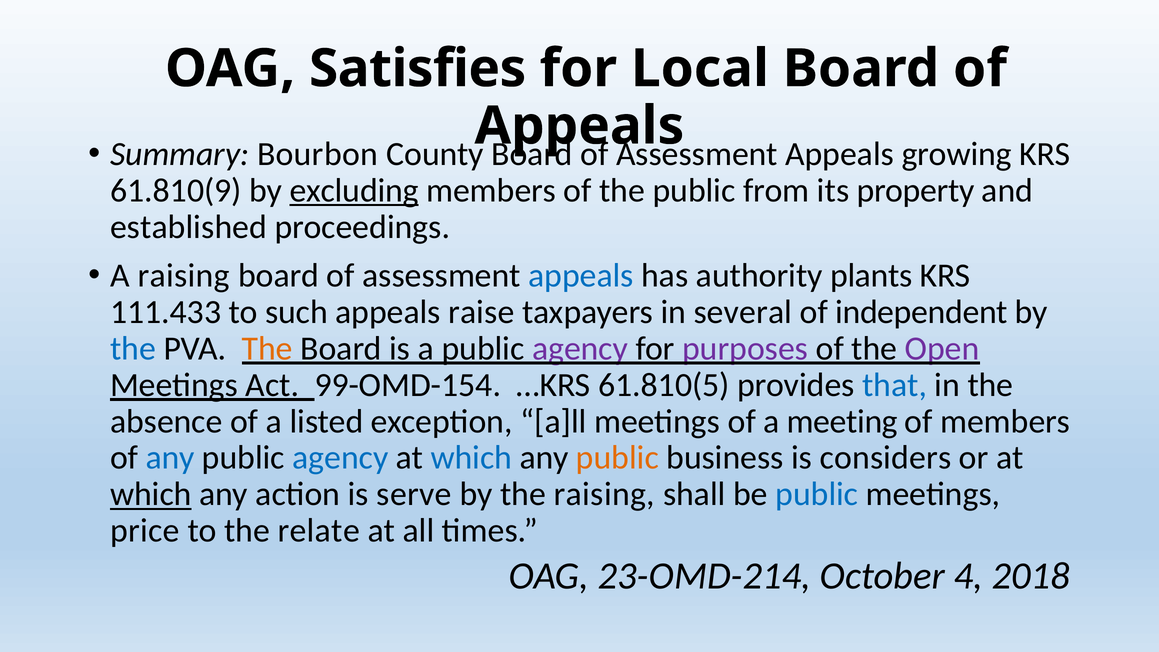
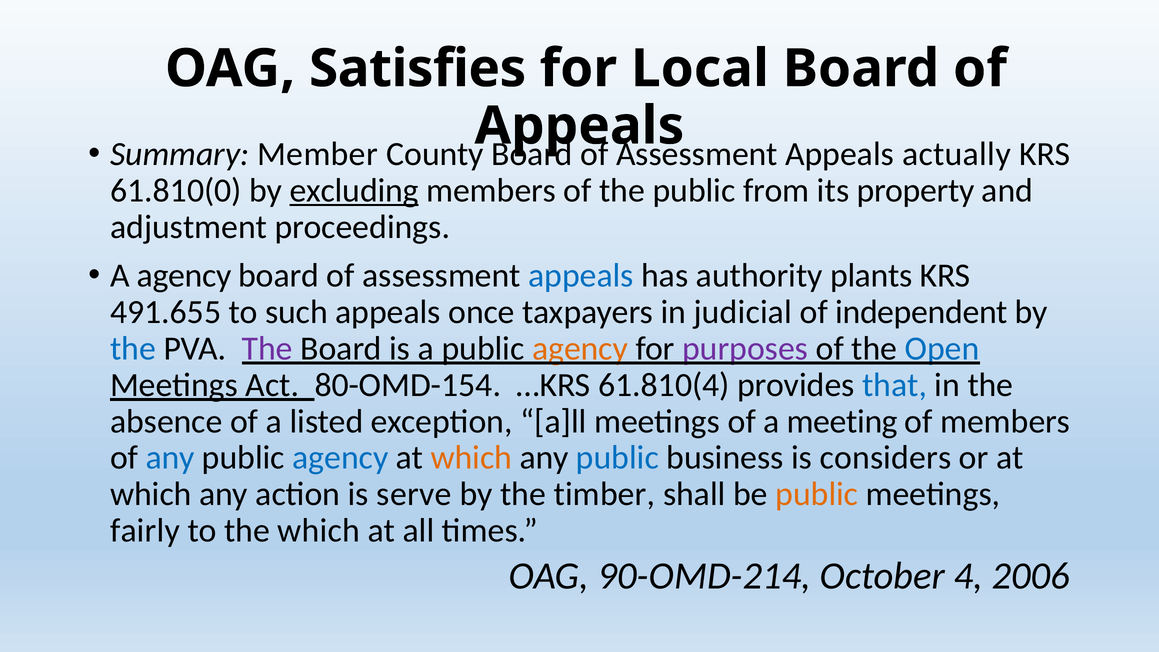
Bourbon: Bourbon -> Member (318, 154)
growing: growing -> actually (956, 154)
61.810(9: 61.810(9 -> 61.810(0 (176, 191)
established: established -> adjustment (189, 227)
A raising: raising -> agency (184, 276)
111.433: 111.433 -> 491.655 (166, 312)
raise: raise -> once (481, 312)
several: several -> judicial (743, 312)
The colour: orange -> purple (267, 348)
agency colour: purple -> orange (580, 348)
Open colour: purple -> blue (942, 348)
99-OMD-154: 99-OMD-154 -> 80-OMD-154 (408, 385)
61.810(5: 61.810(5 -> 61.810(4 (664, 385)
which colour: blue -> orange (471, 458)
public colour: orange -> blue (617, 458)
which underline: present -> none (151, 494)
the raising: raising -> timber (604, 494)
public colour: blue -> orange (817, 494)
price: price -> fairly (145, 531)
the relate: relate -> which (319, 531)
23-OMD-214: 23-OMD-214 -> 90-OMD-214 (704, 576)
2018: 2018 -> 2006 (1031, 576)
